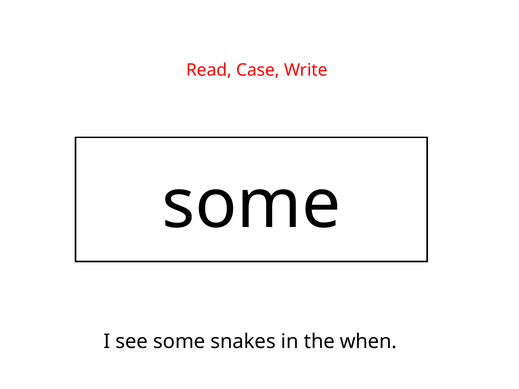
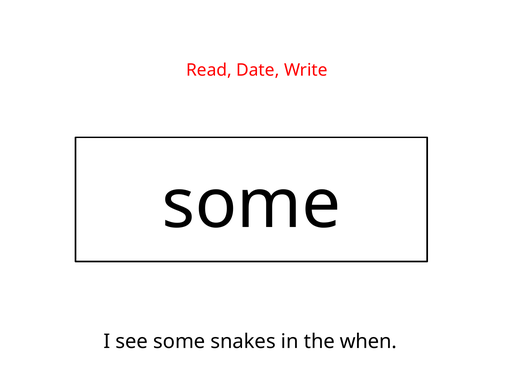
Case: Case -> Date (258, 70)
